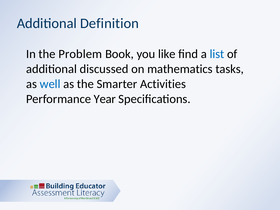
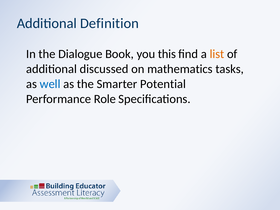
Problem: Problem -> Dialogue (80, 54)
like: like -> this (167, 54)
list colour: blue -> orange (217, 54)
Activities: Activities -> Potential (163, 84)
Year: Year -> Role (105, 99)
